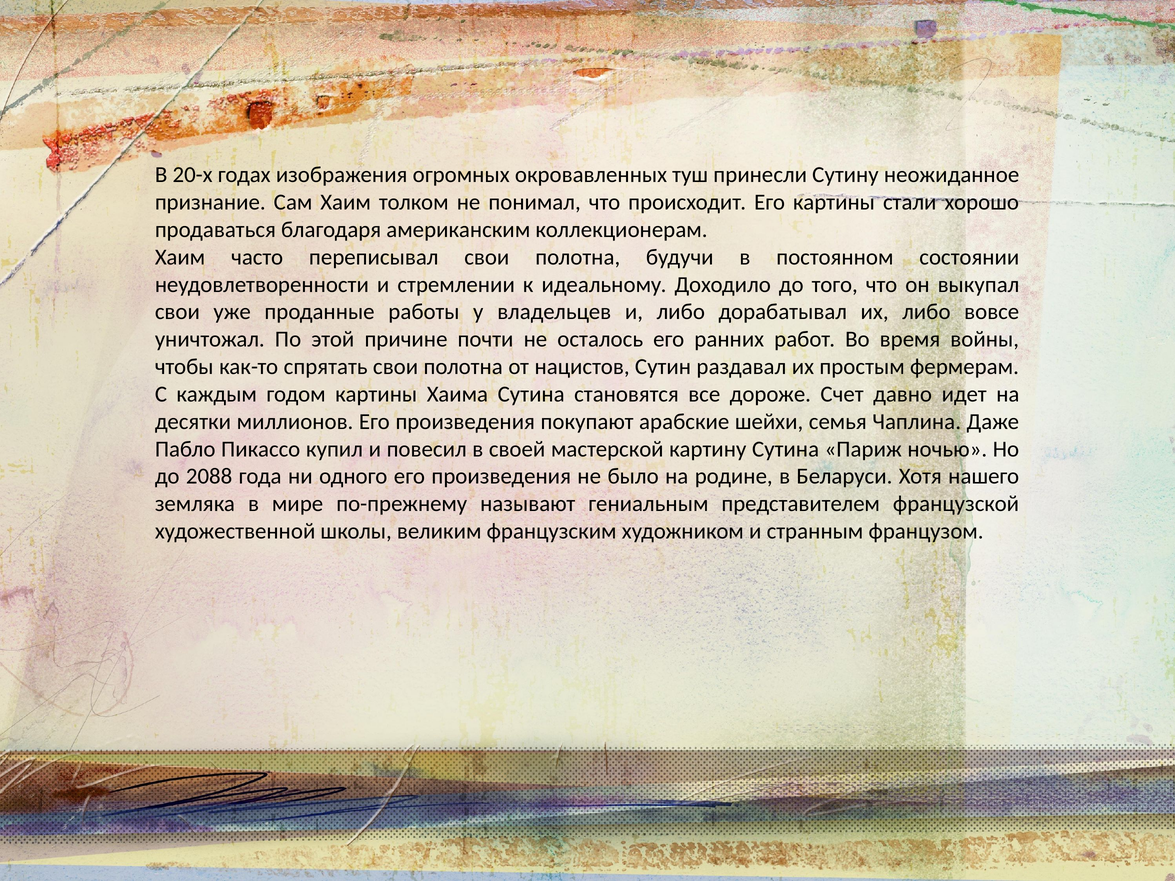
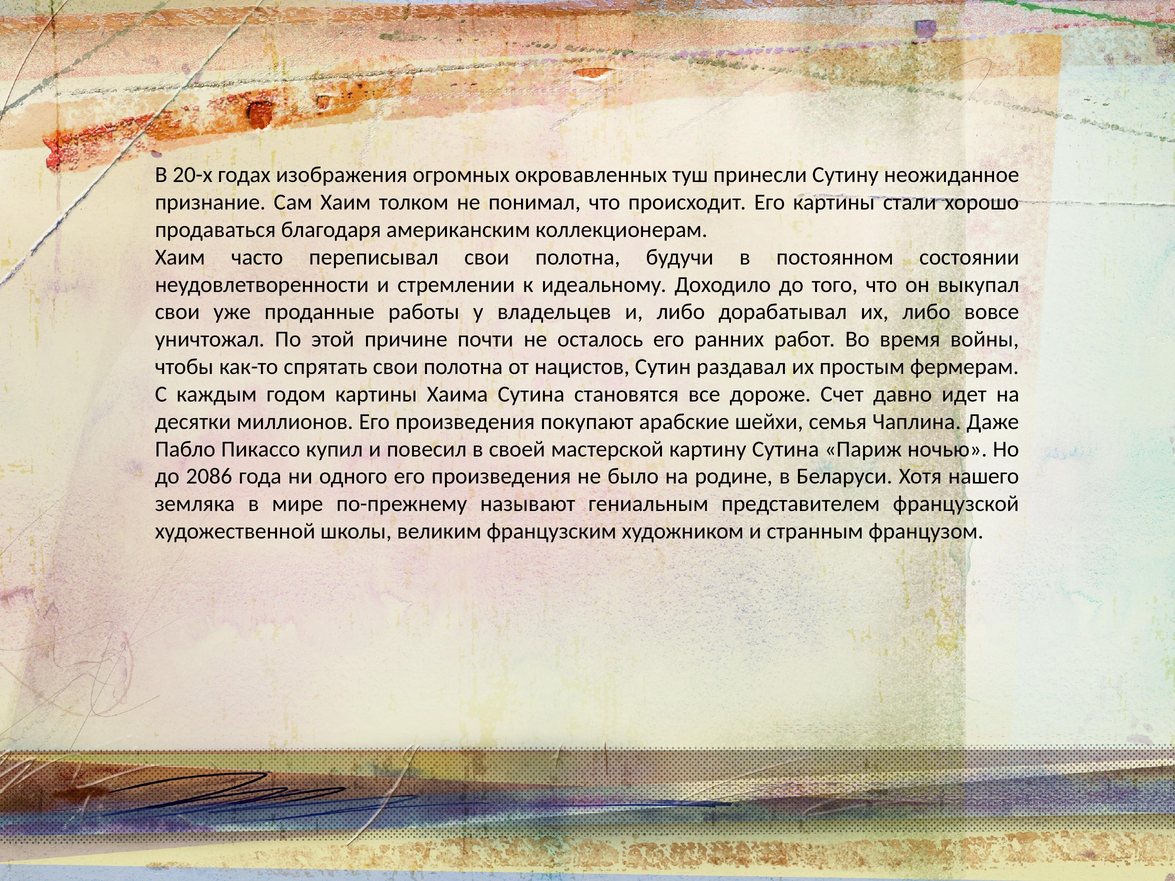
2088: 2088 -> 2086 (209, 477)
